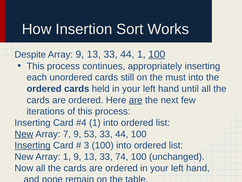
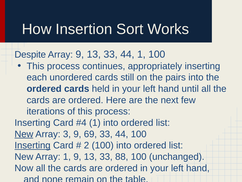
100 underline: present -> none (157, 54)
must: must -> pairs (176, 77)
are underline: present -> none (136, 100)
7: 7 -> 3 (67, 134)
53: 53 -> 69 (90, 134)
3: 3 -> 2 (87, 145)
74: 74 -> 88 (122, 156)
